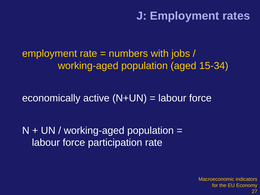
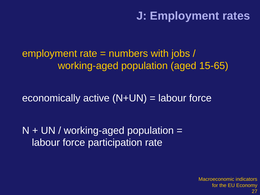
15-34: 15-34 -> 15-65 (214, 66)
